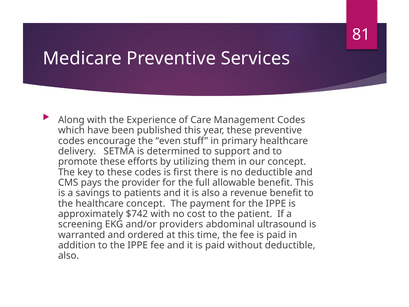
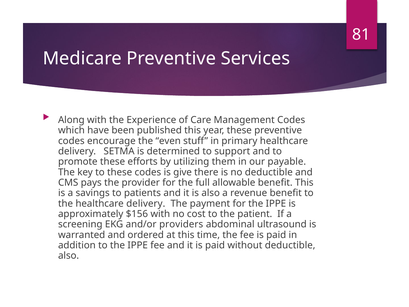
our concept: concept -> payable (287, 162)
first: first -> give (183, 172)
the healthcare concept: concept -> delivery (146, 203)
$742: $742 -> $156 (137, 214)
